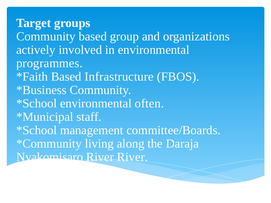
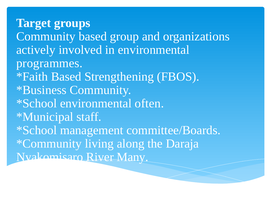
Infrastructure: Infrastructure -> Strengthening (119, 77)
River River: River -> Many (133, 157)
